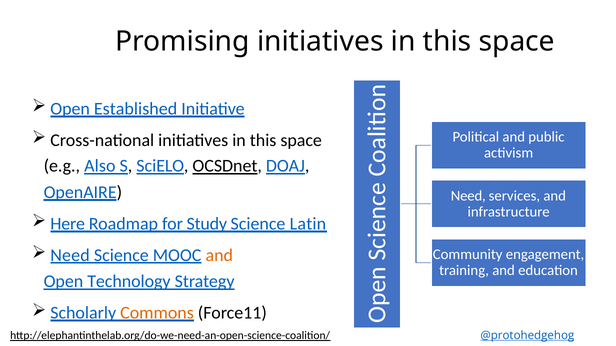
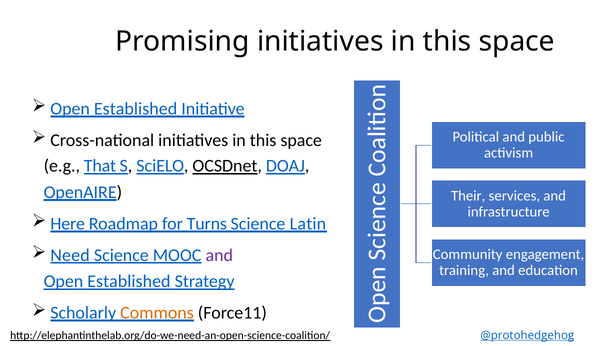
Also: Also -> That (100, 166)
Need: Need -> Their (468, 196)
Study: Study -> Turns (207, 224)
and colour: orange -> purple (219, 256)
Technology: Technology -> Established (129, 282)
